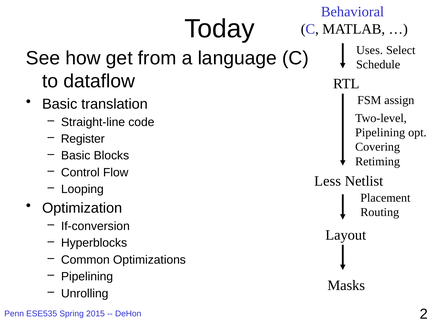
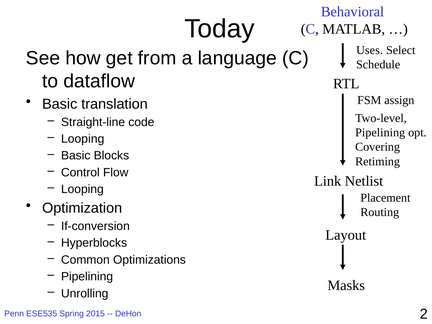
Register: Register -> Looping (83, 139)
Less: Less -> Link (328, 181)
